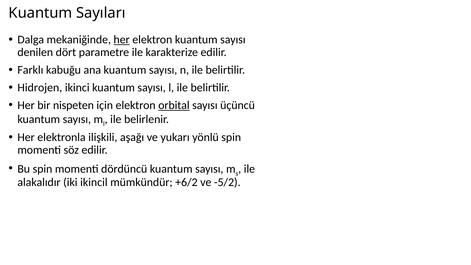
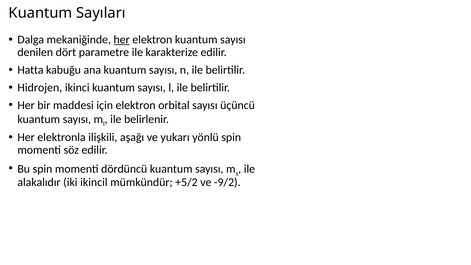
Farklı: Farklı -> Hatta (30, 70)
nispeten: nispeten -> maddesi (73, 105)
orbital underline: present -> none (174, 105)
+6/2: +6/2 -> +5/2 (186, 182)
-5/2: -5/2 -> -9/2 (227, 182)
